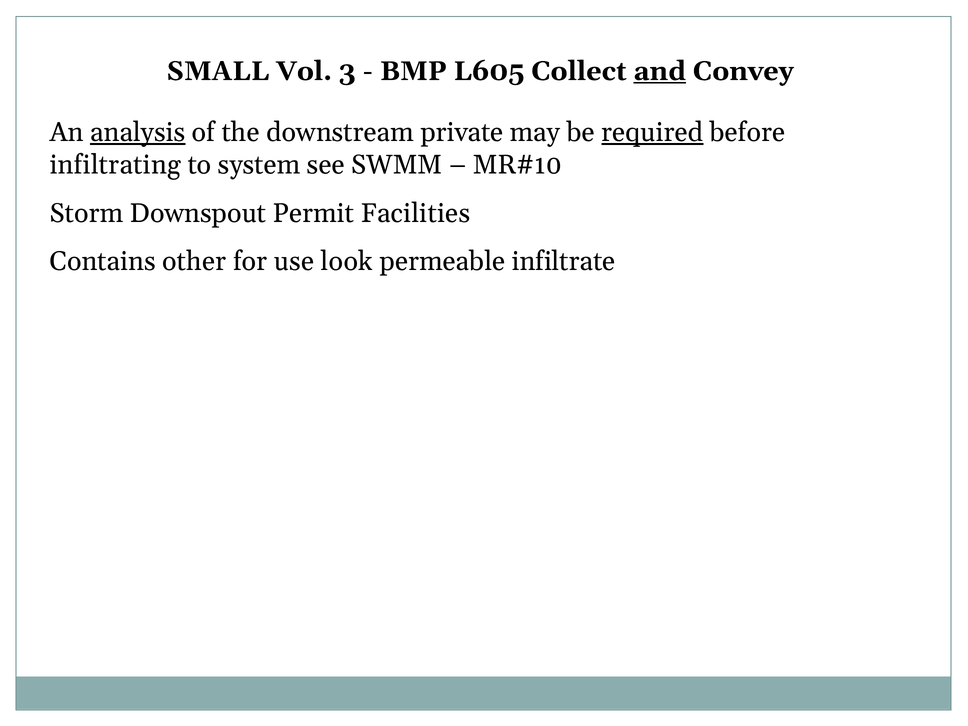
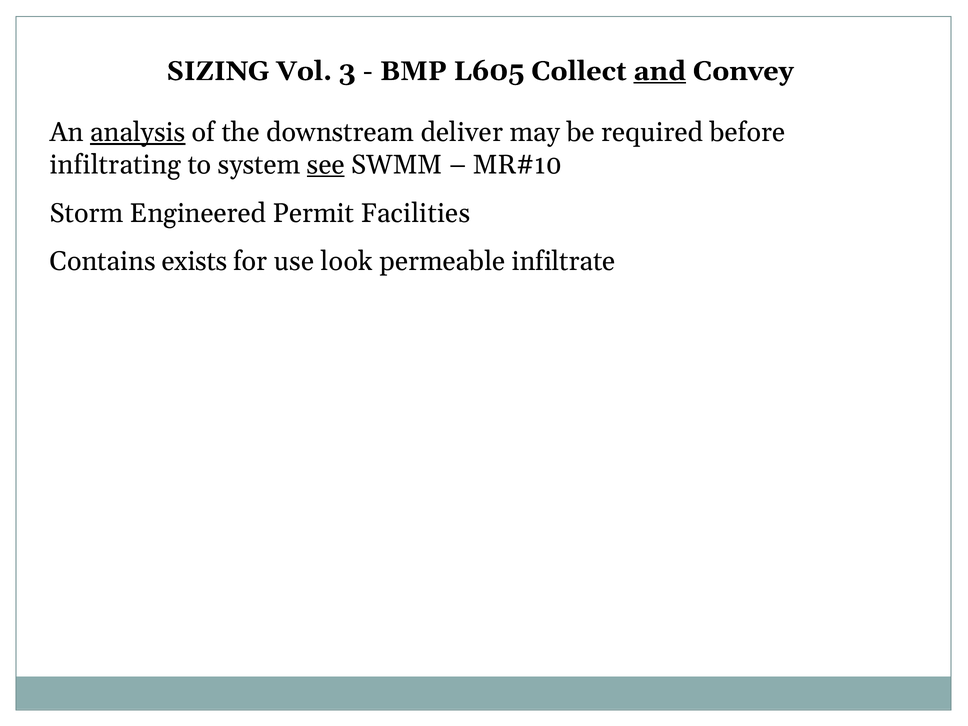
SMALL: SMALL -> SIZING (218, 71)
private: private -> deliver (462, 132)
required underline: present -> none (652, 132)
see underline: none -> present (326, 165)
Downspout: Downspout -> Engineered (198, 213)
other: other -> exists (194, 262)
